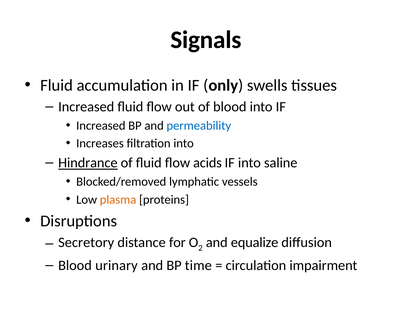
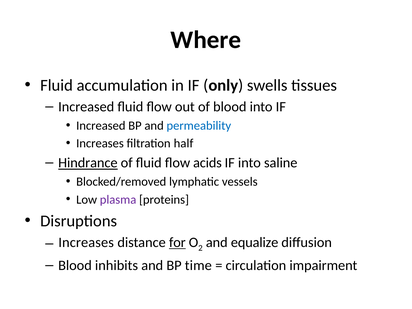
Signals: Signals -> Where (206, 40)
filtration into: into -> half (184, 143)
plasma colour: orange -> purple (118, 200)
Secretory: Secretory -> Increases (86, 243)
for underline: none -> present (177, 243)
urinary: urinary -> inhibits (117, 265)
